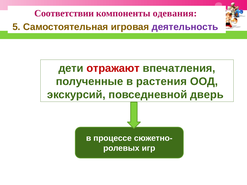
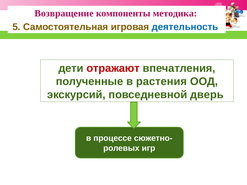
Соответствии: Соответствии -> Возвращение (64, 13)
одевания: одевания -> методика (175, 13)
деятельность colour: purple -> blue (185, 27)
